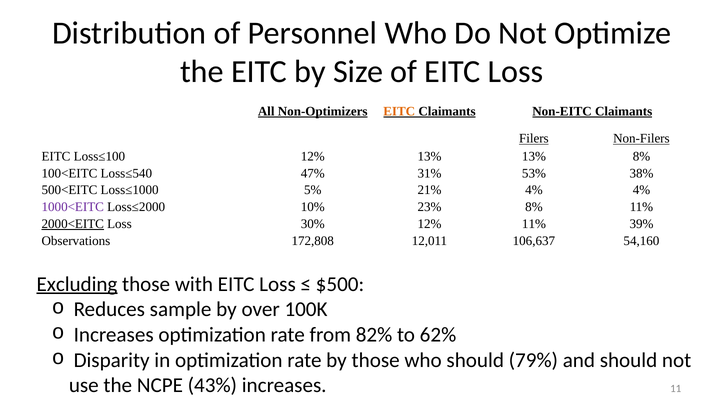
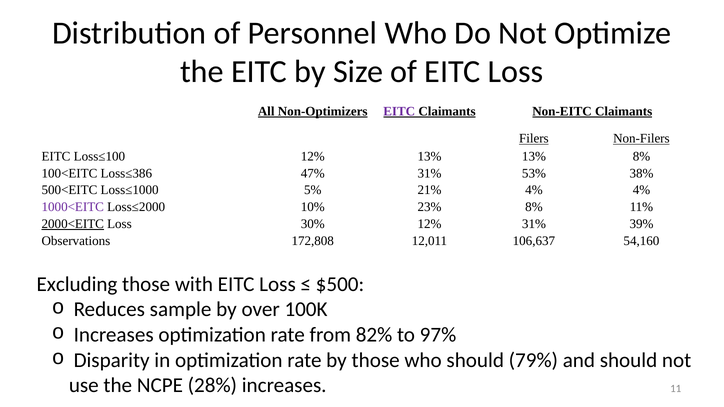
EITC colour: orange -> purple (399, 111)
Loss≤540: Loss≤540 -> Loss≤386 (126, 173)
12% 11%: 11% -> 31% (534, 224)
Excluding underline: present -> none (77, 284)
62%: 62% -> 97% (438, 335)
43%: 43% -> 28% (212, 386)
